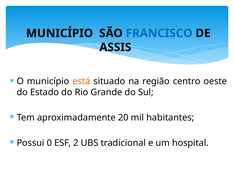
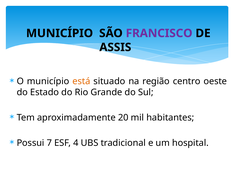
FRANCISCO colour: blue -> purple (159, 33)
0: 0 -> 7 (49, 143)
2: 2 -> 4 (76, 143)
